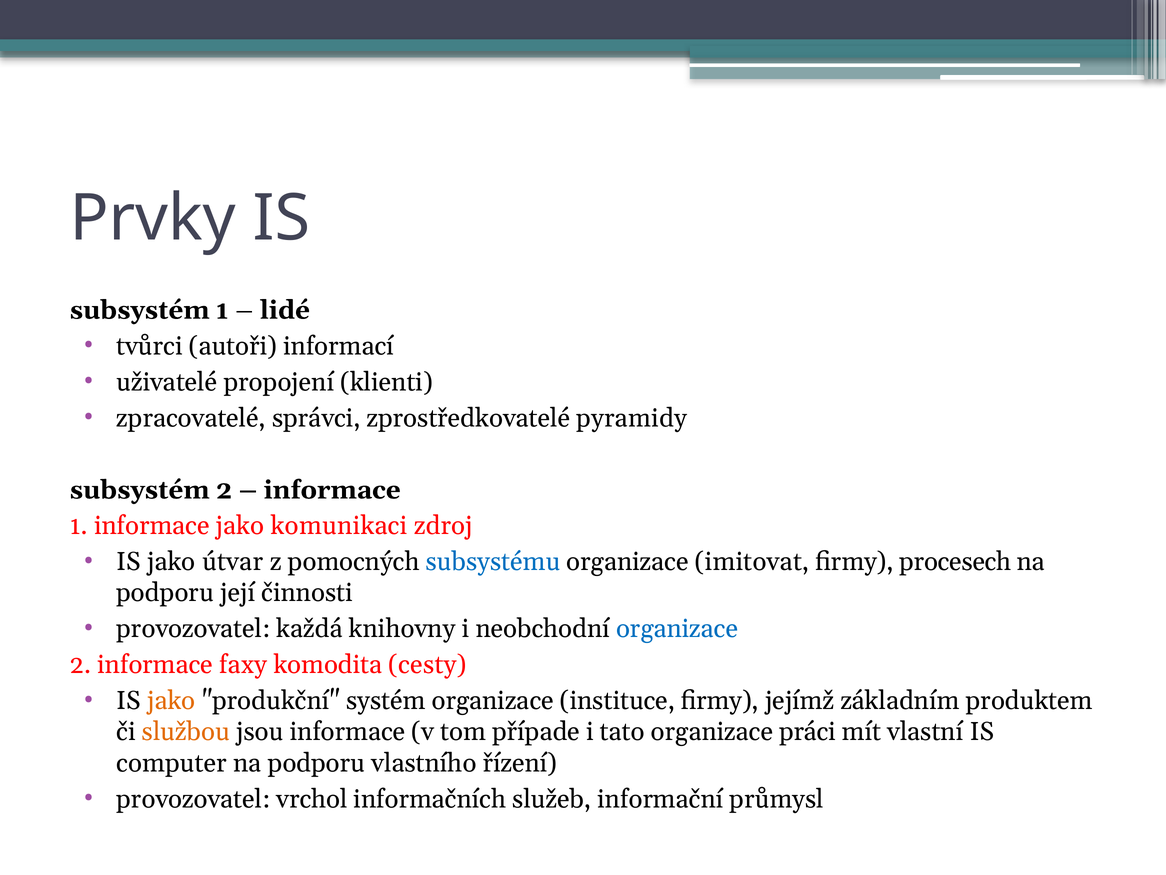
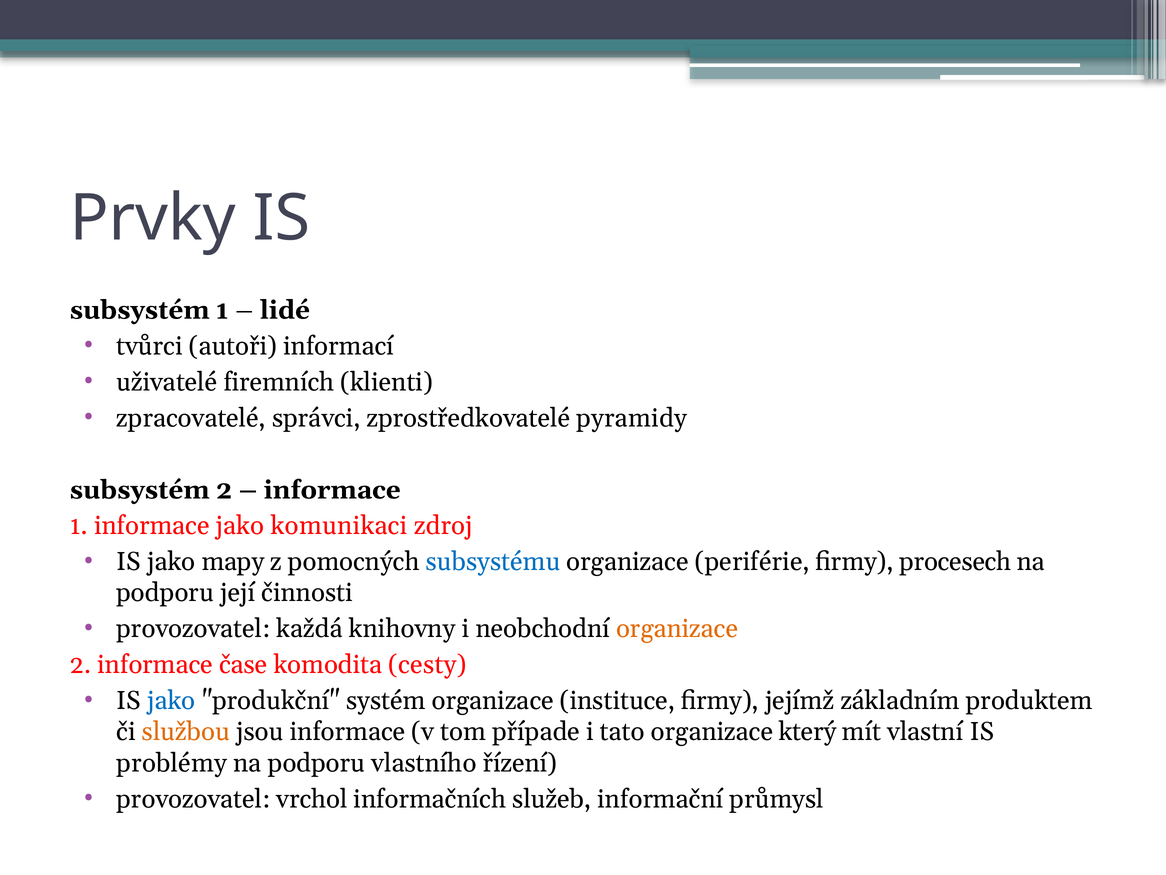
propojení: propojení -> firemních (279, 382)
útvar: útvar -> mapy (233, 562)
imitovat: imitovat -> periférie (752, 562)
organizace colour: blue -> orange (677, 629)
faxy: faxy -> čase (243, 664)
jako colour: orange -> blue (171, 700)
práci: práci -> který (807, 731)
computer: computer -> problémy (172, 763)
